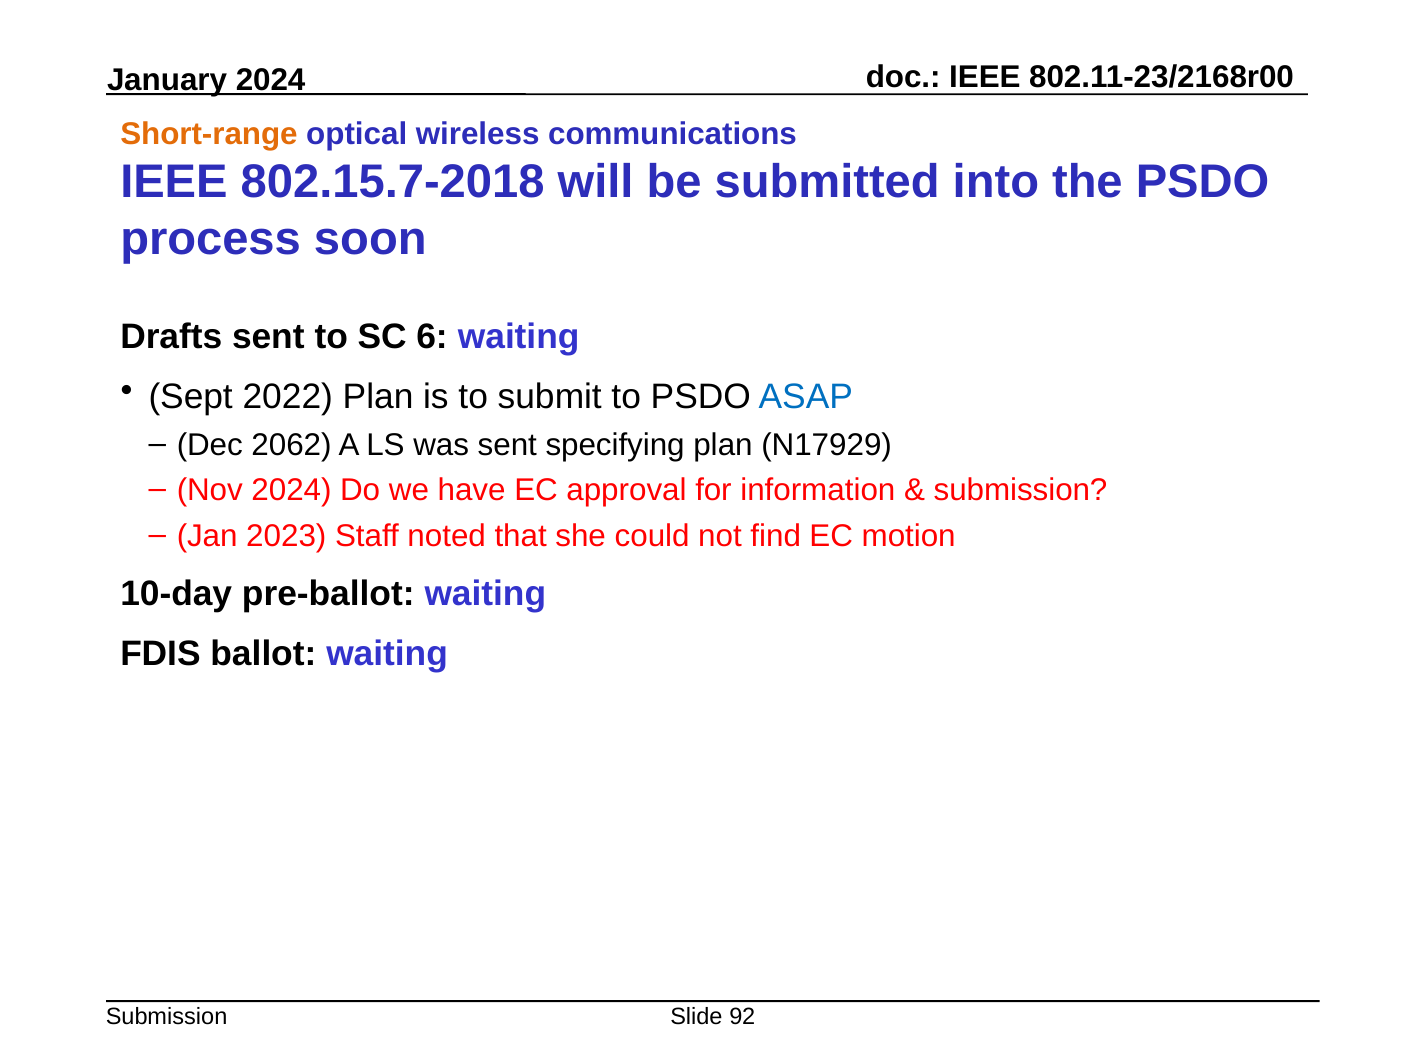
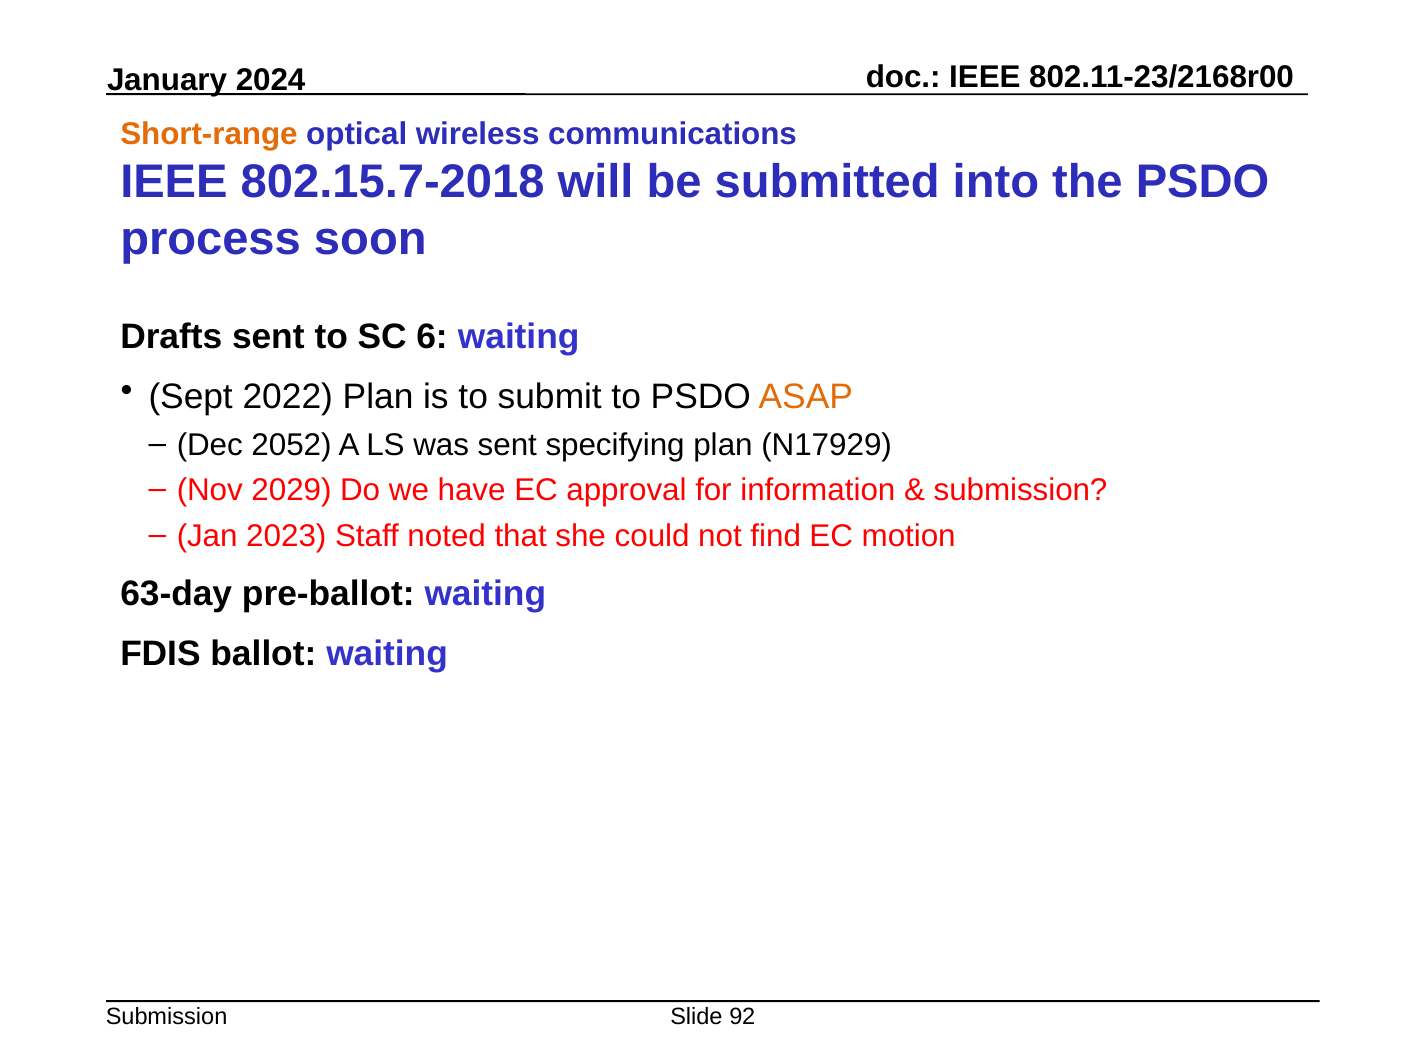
ASAP colour: blue -> orange (806, 397)
2062: 2062 -> 2052 (291, 445)
Nov 2024: 2024 -> 2029 (291, 490)
10-day: 10-day -> 63-day (176, 594)
